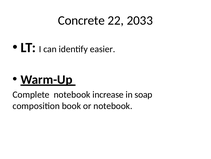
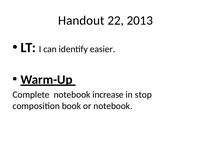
Concrete: Concrete -> Handout (81, 20)
2033: 2033 -> 2013 (140, 20)
soap: soap -> stop (143, 94)
